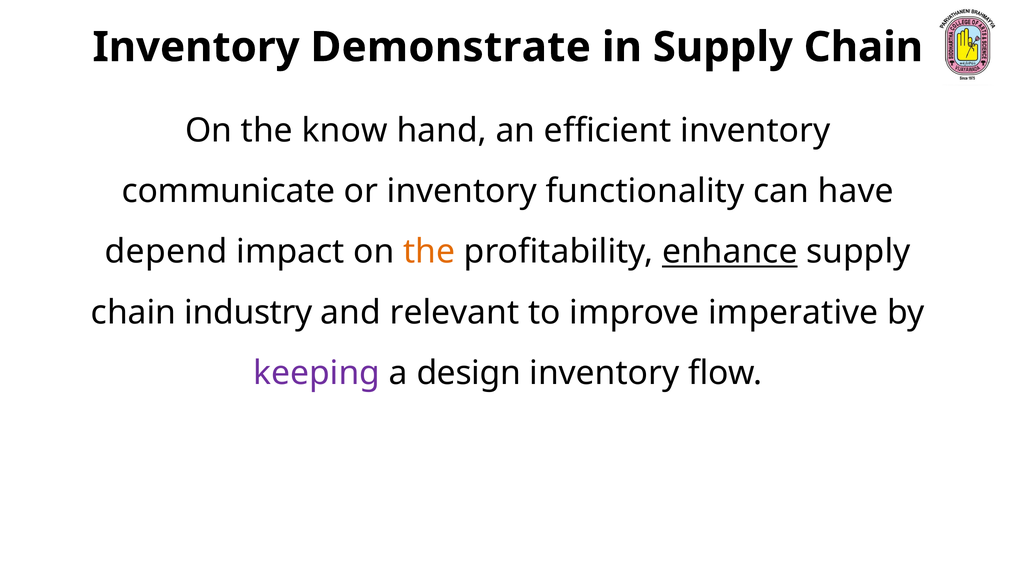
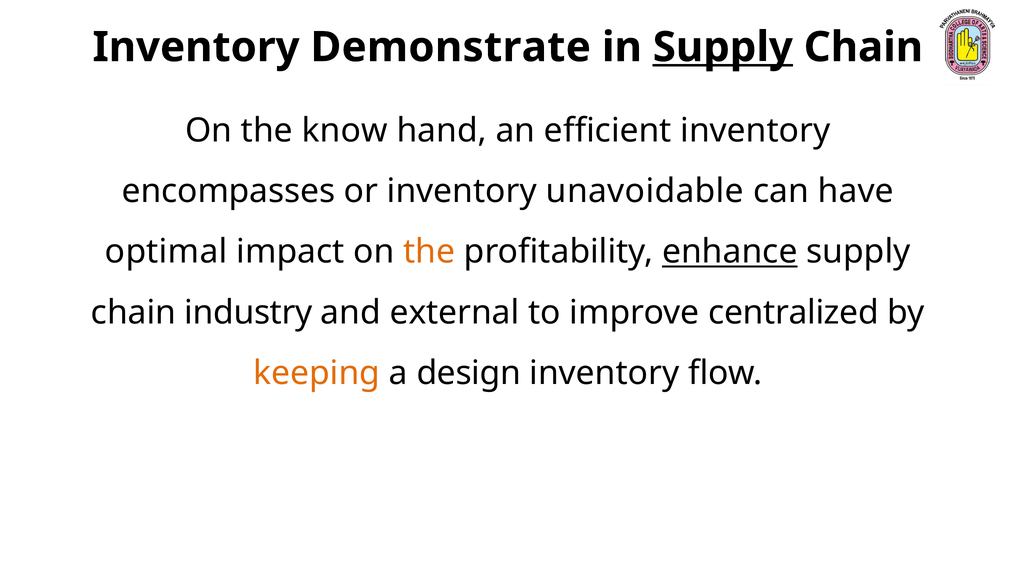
Supply underline: none -> present (723, 47)
communicate: communicate -> encompasses (228, 191)
functionality: functionality -> unavoidable (645, 191)
depend: depend -> optimal (166, 252)
relevant: relevant -> external (455, 312)
imperative: imperative -> centralized (794, 312)
keeping colour: purple -> orange (317, 373)
